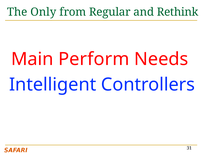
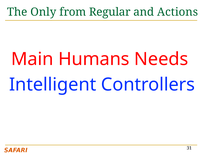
Rethink: Rethink -> Actions (178, 12)
Perform: Perform -> Humans (94, 59)
